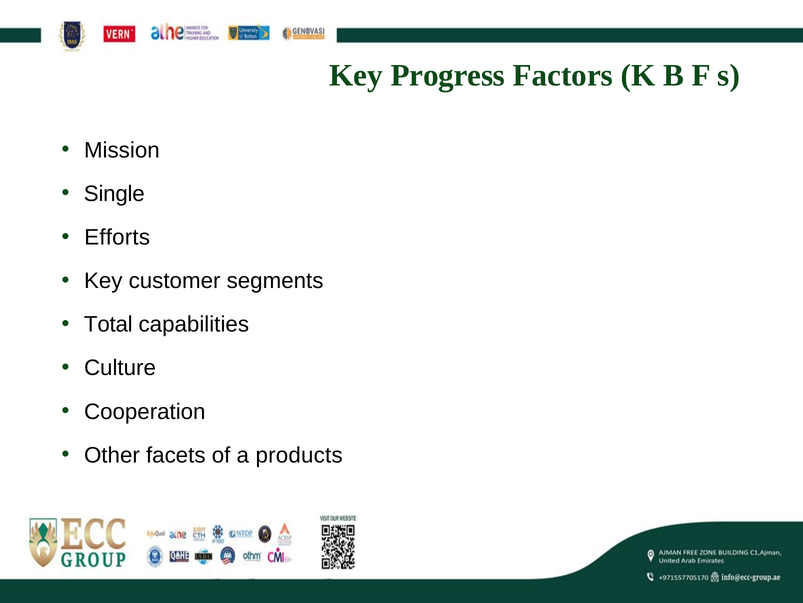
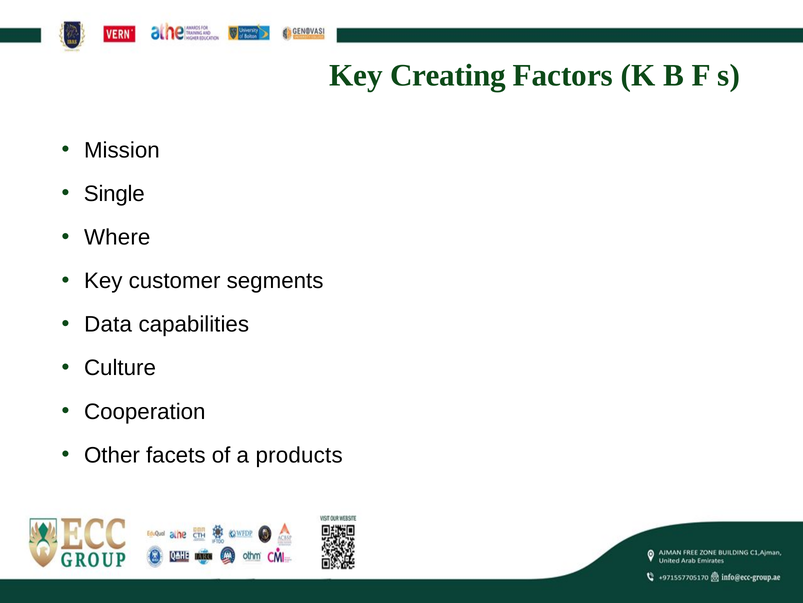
Progress: Progress -> Creating (448, 75)
Efforts: Efforts -> Where (117, 237)
Total: Total -> Data (108, 324)
